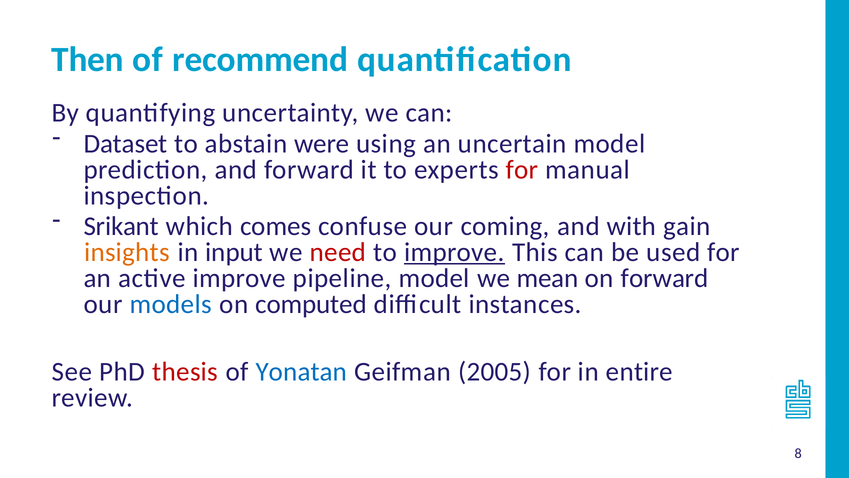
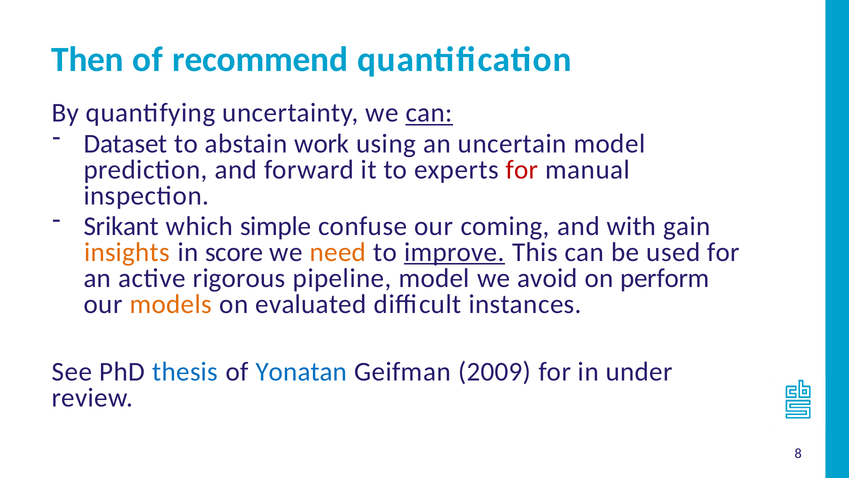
can underline: none -> present (429, 113)
were: were -> work (322, 143)
comes: comes -> simple (276, 226)
input: input -> score (234, 252)
need colour: red -> orange (338, 252)
active improve: improve -> rigorous (239, 278)
mean: mean -> avoid (548, 278)
on forward: forward -> perform (665, 278)
models colour: blue -> orange (171, 304)
computed: computed -> evaluated (311, 304)
thesis colour: red -> blue (185, 372)
2005: 2005 -> 2009 (495, 372)
entire: entire -> under (639, 372)
